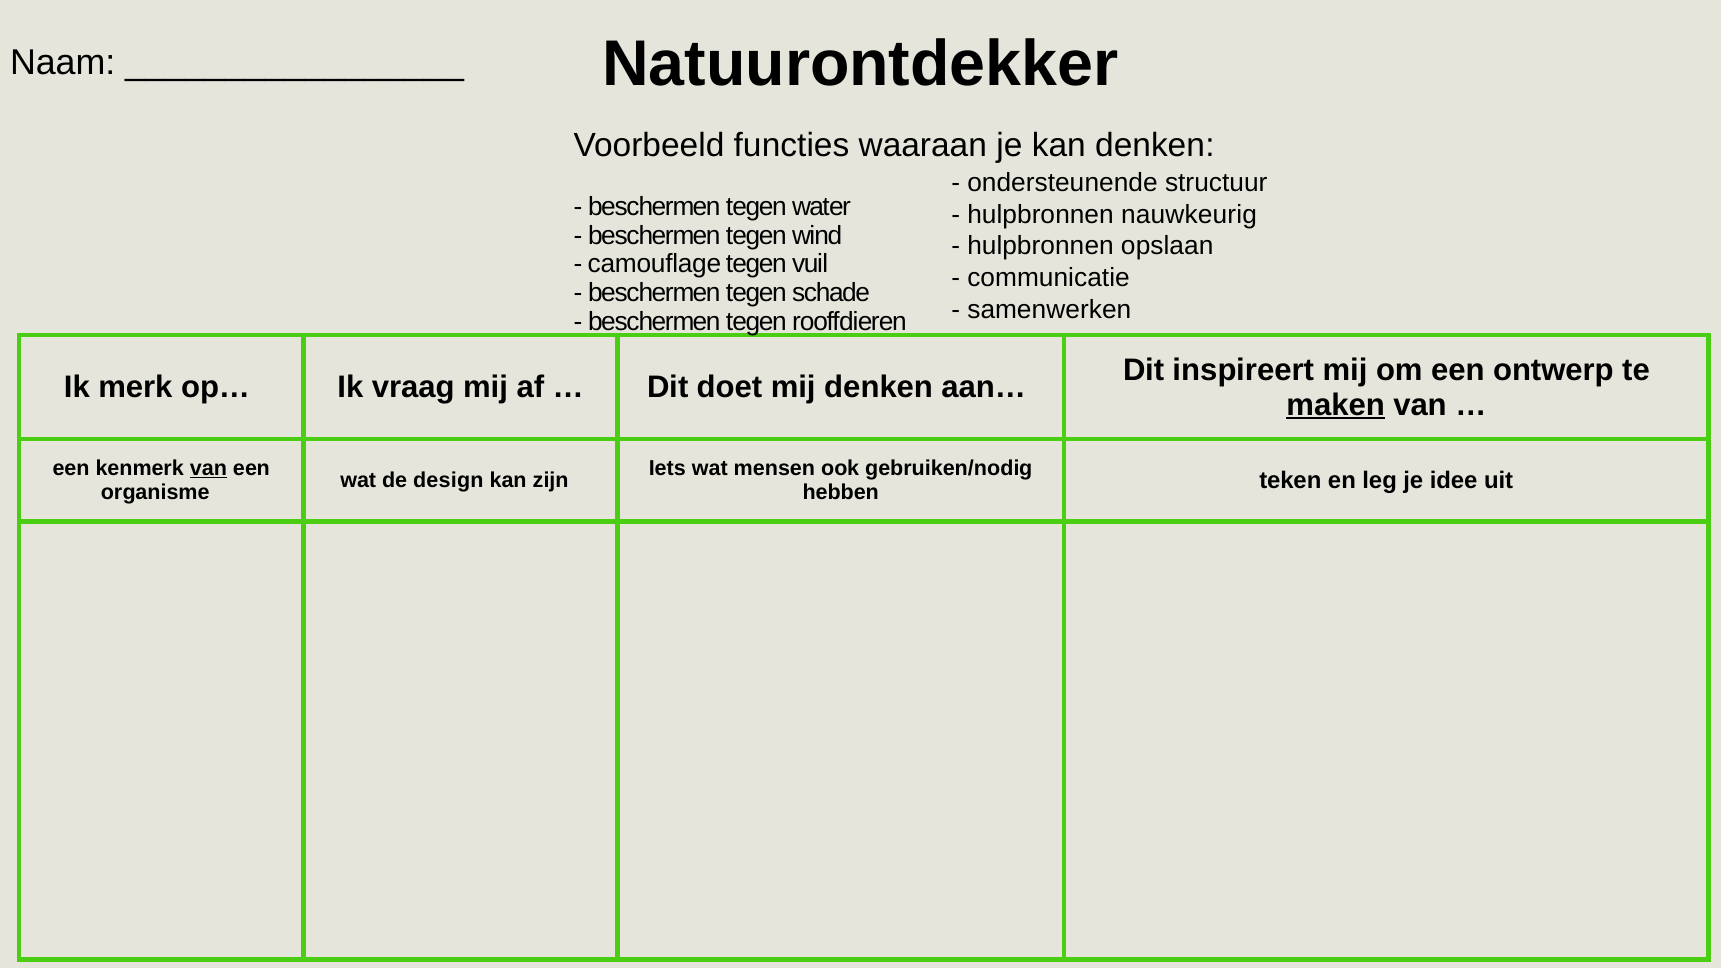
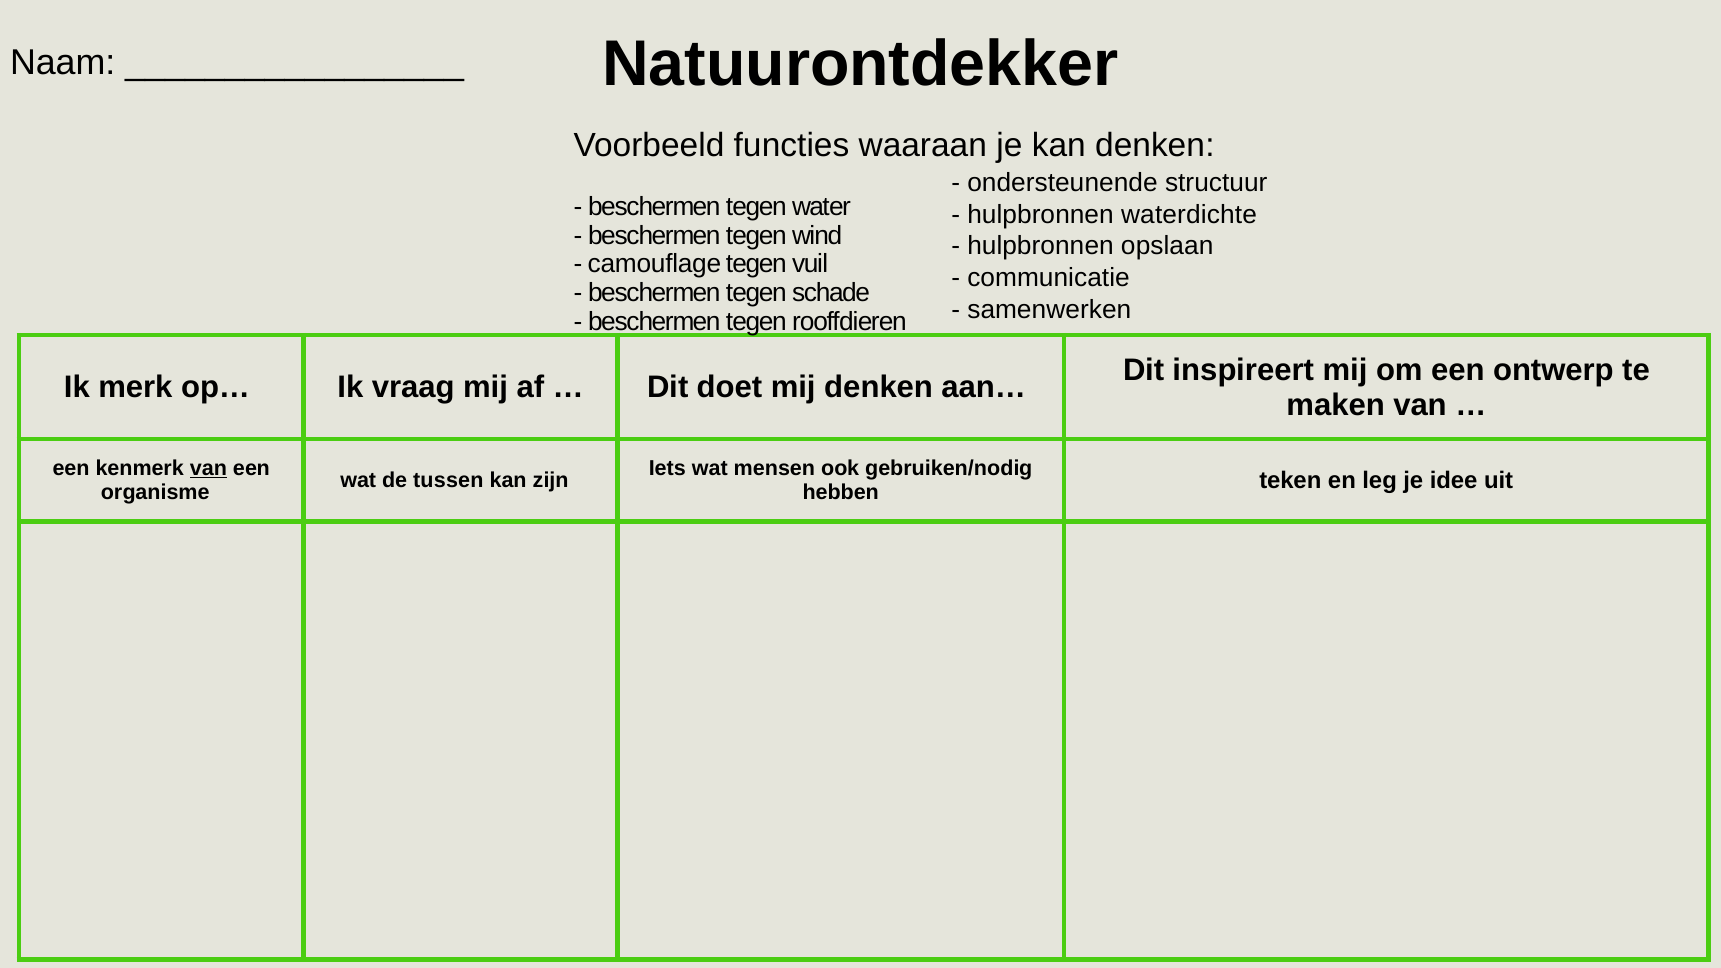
nauwkeurig: nauwkeurig -> waterdichte (1189, 215)
maken underline: present -> none (1336, 405)
design: design -> tussen (448, 481)
